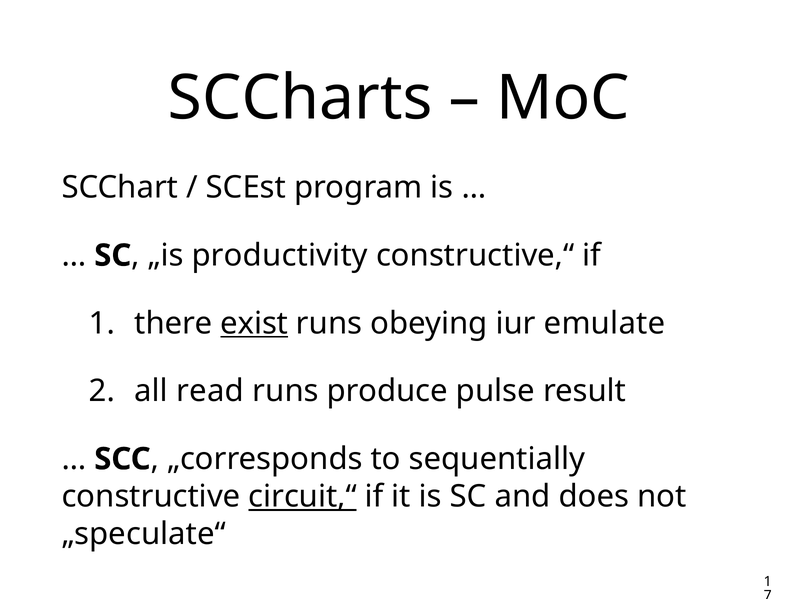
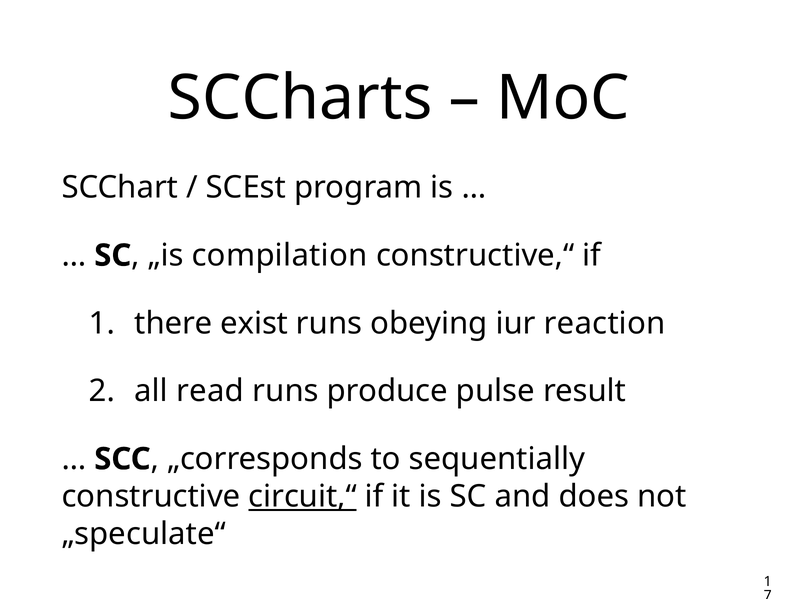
productivity: productivity -> compilation (280, 255)
exist underline: present -> none (254, 323)
emulate: emulate -> reaction (605, 323)
